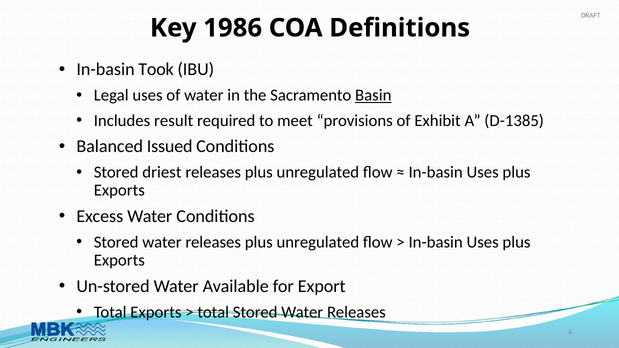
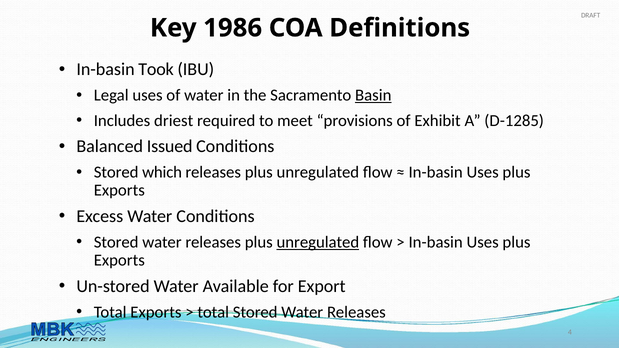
result: result -> driest (174, 121)
D-1385: D-1385 -> D-1285 (514, 121)
driest: driest -> which (162, 172)
unregulated underline: none -> present (318, 242)
